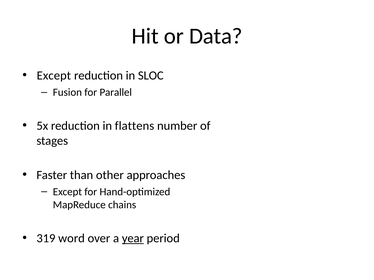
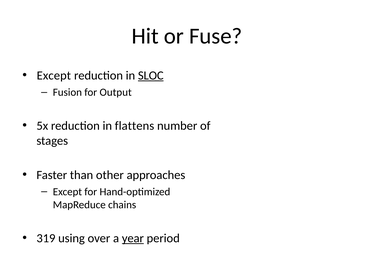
Data: Data -> Fuse (216, 36)
SLOC underline: none -> present (151, 76)
Parallel: Parallel -> Output (116, 93)
word: word -> using (72, 239)
